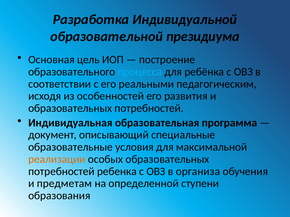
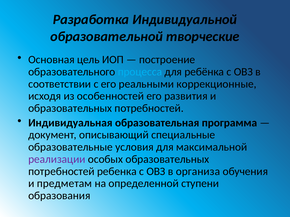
президиума: президиума -> творческие (203, 37)
педагогическим: педагогическим -> коррекционные (217, 84)
реализации colour: orange -> purple (57, 160)
